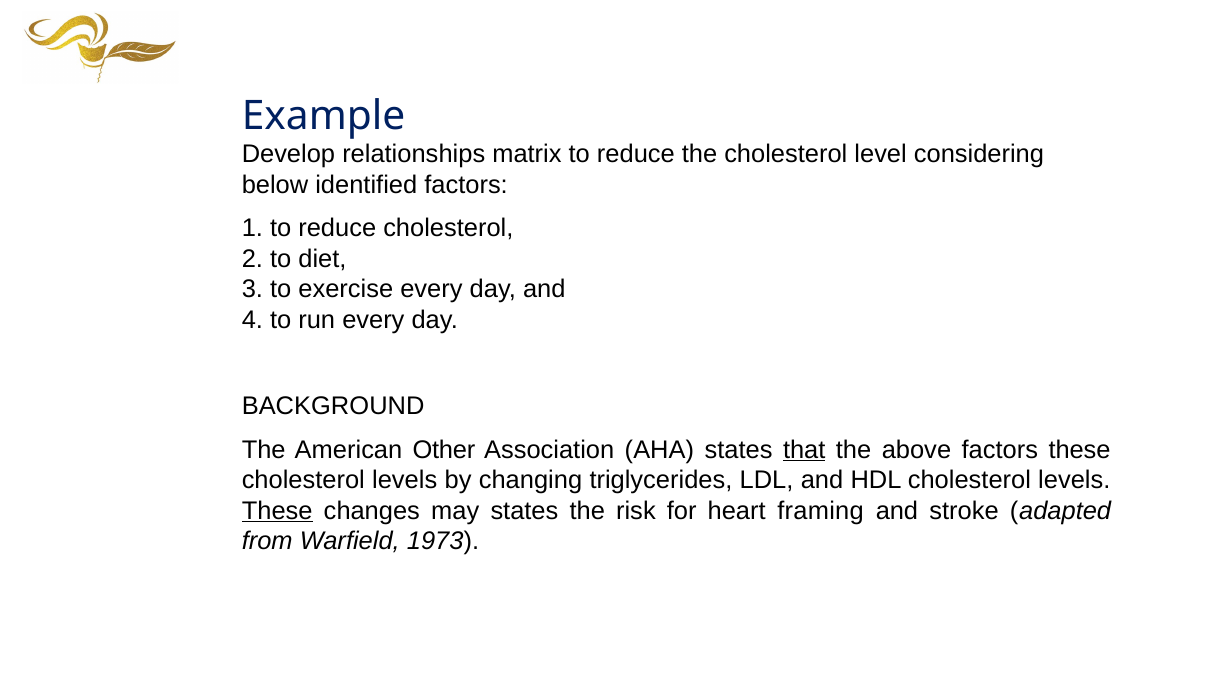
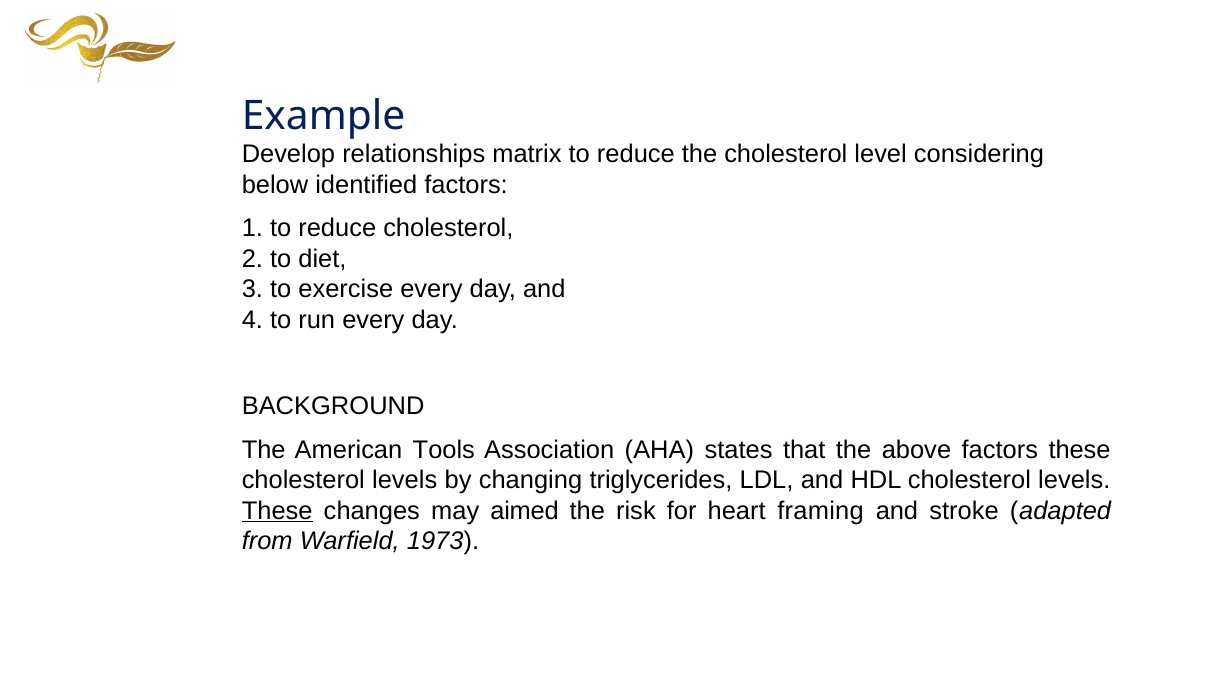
Other: Other -> Tools (444, 449)
that underline: present -> none (804, 449)
may states: states -> aimed (525, 511)
